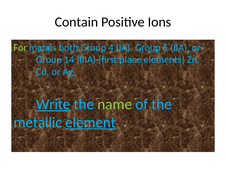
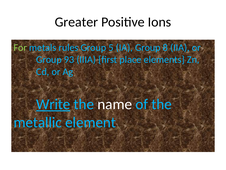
Contain: Contain -> Greater (76, 22)
both: both -> rules (69, 47)
4: 4 -> 5 (111, 47)
5: 5 -> 8 (165, 47)
14: 14 -> 93 (69, 59)
name colour: light green -> white (115, 104)
element underline: present -> none (91, 122)
